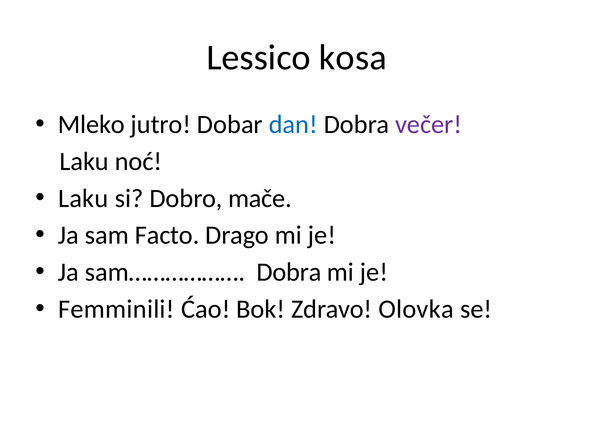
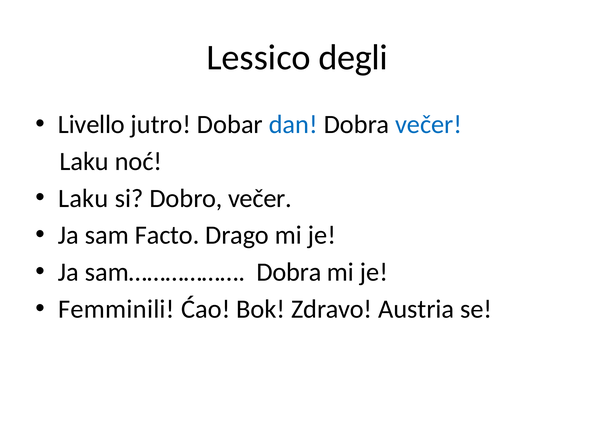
kosa: kosa -> degli (353, 58)
Mleko: Mleko -> Livello (91, 125)
večer colour: purple -> blue (429, 125)
Dobro mače: mače -> večer (260, 199)
Olovka: Olovka -> Austria (416, 309)
